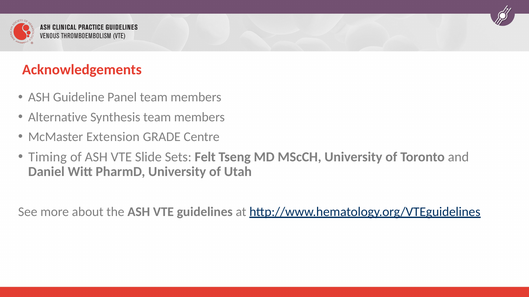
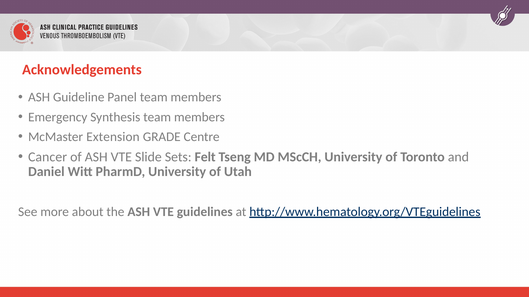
Alternative: Alternative -> Emergency (58, 117)
Timing: Timing -> Cancer (48, 157)
